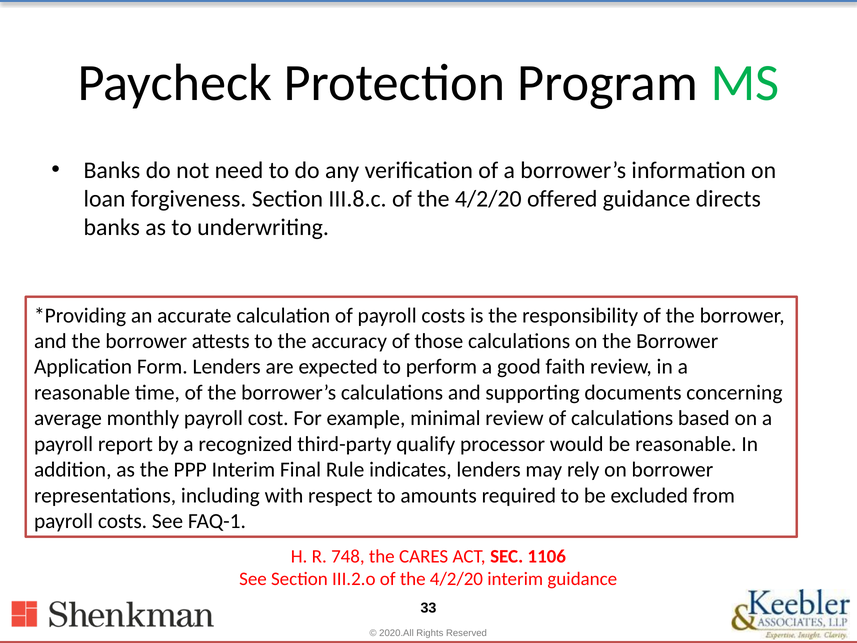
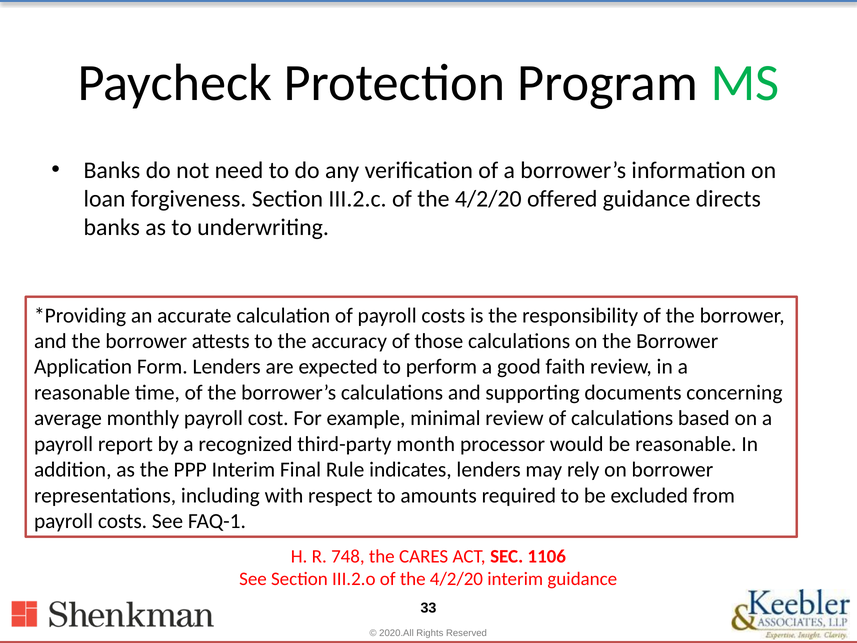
III.8.c: III.8.c -> III.2.c (358, 199)
qualify: qualify -> month (426, 444)
